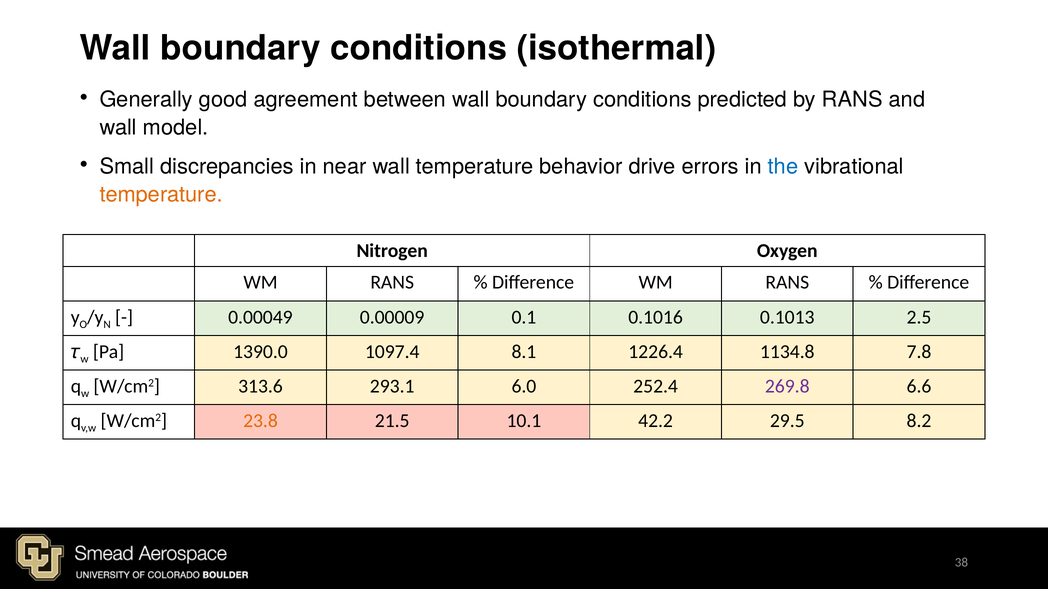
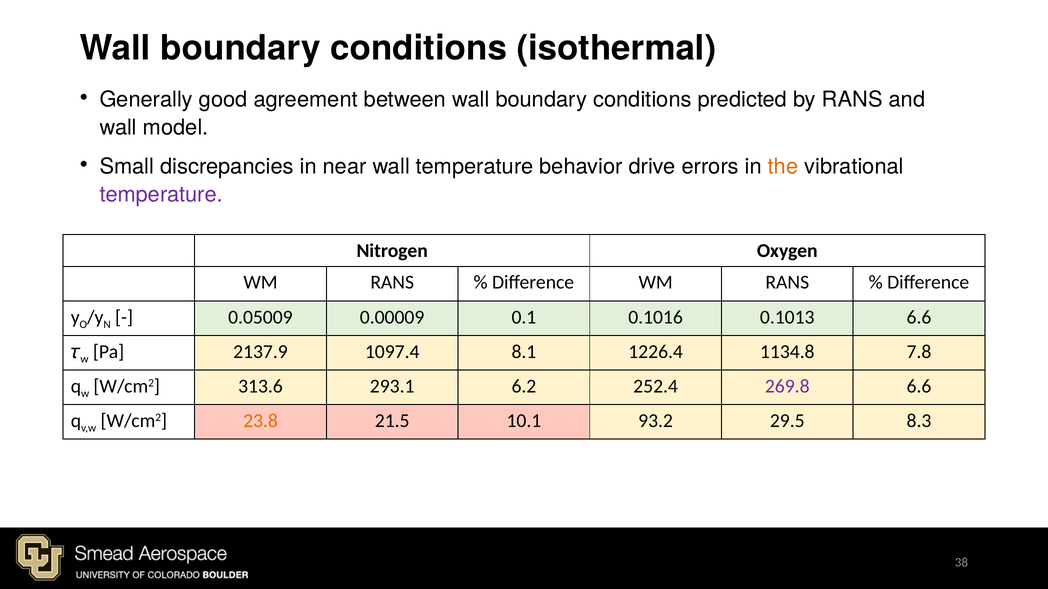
the colour: blue -> orange (783, 167)
temperature colour: orange -> purple (161, 195)
0.00049: 0.00049 -> 0.05009 (260, 317)
0.1013 2.5: 2.5 -> 6.6 (919, 317)
1390.0: 1390.0 -> 2137.9 (260, 352)
6.0: 6.0 -> 6.2 (524, 386)
42.2: 42.2 -> 93.2 (656, 421)
8.2: 8.2 -> 8.3 (919, 421)
